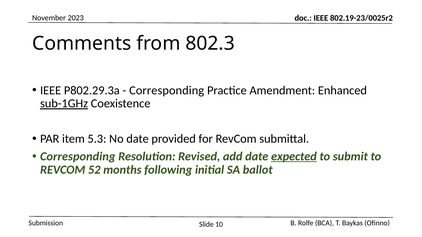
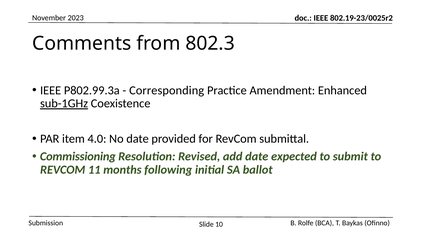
P802.29.3a: P802.29.3a -> P802.99.3a (92, 90)
5.3: 5.3 -> 4.0 (97, 139)
Corresponding: Corresponding -> Commissioning (78, 157)
expected underline: present -> none (294, 157)
52: 52 -> 11 (94, 170)
